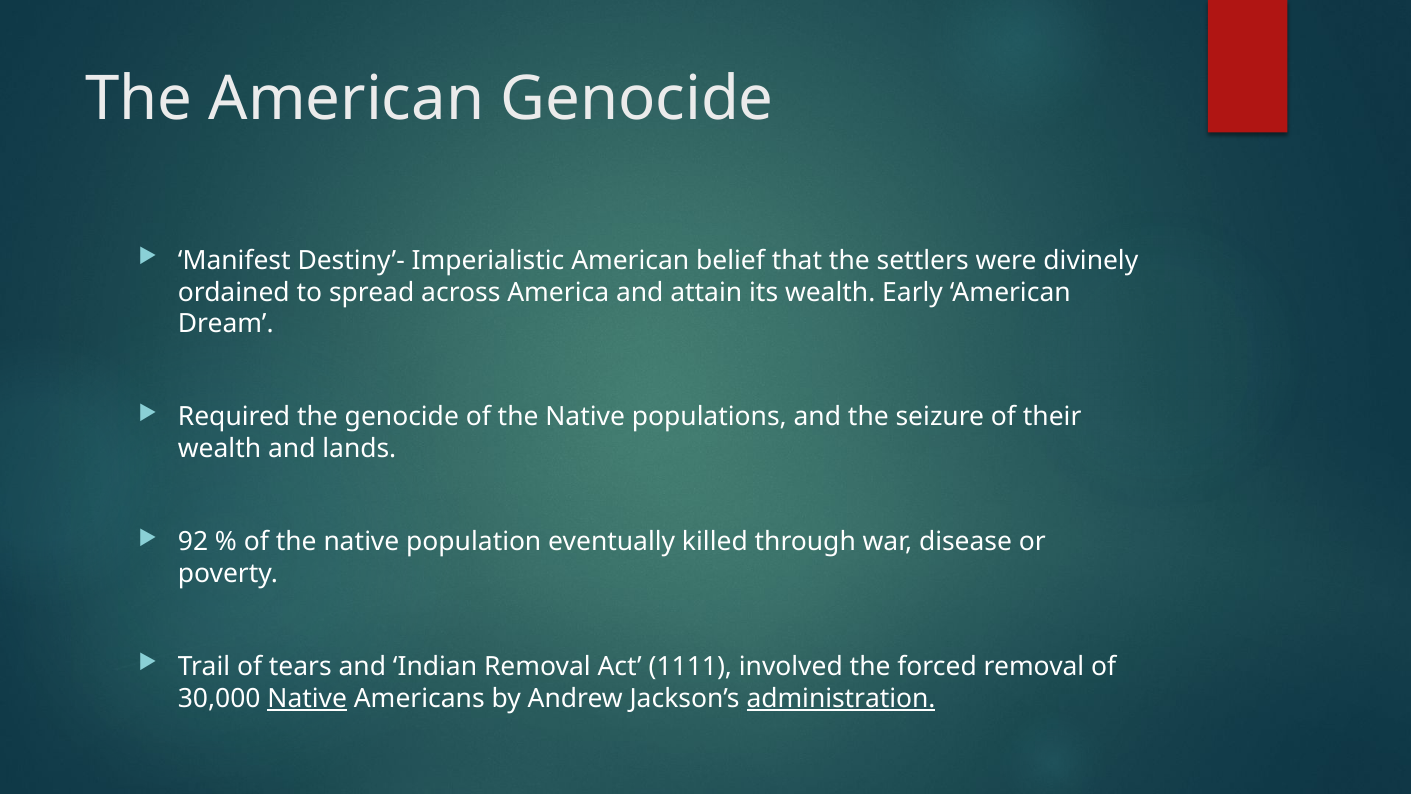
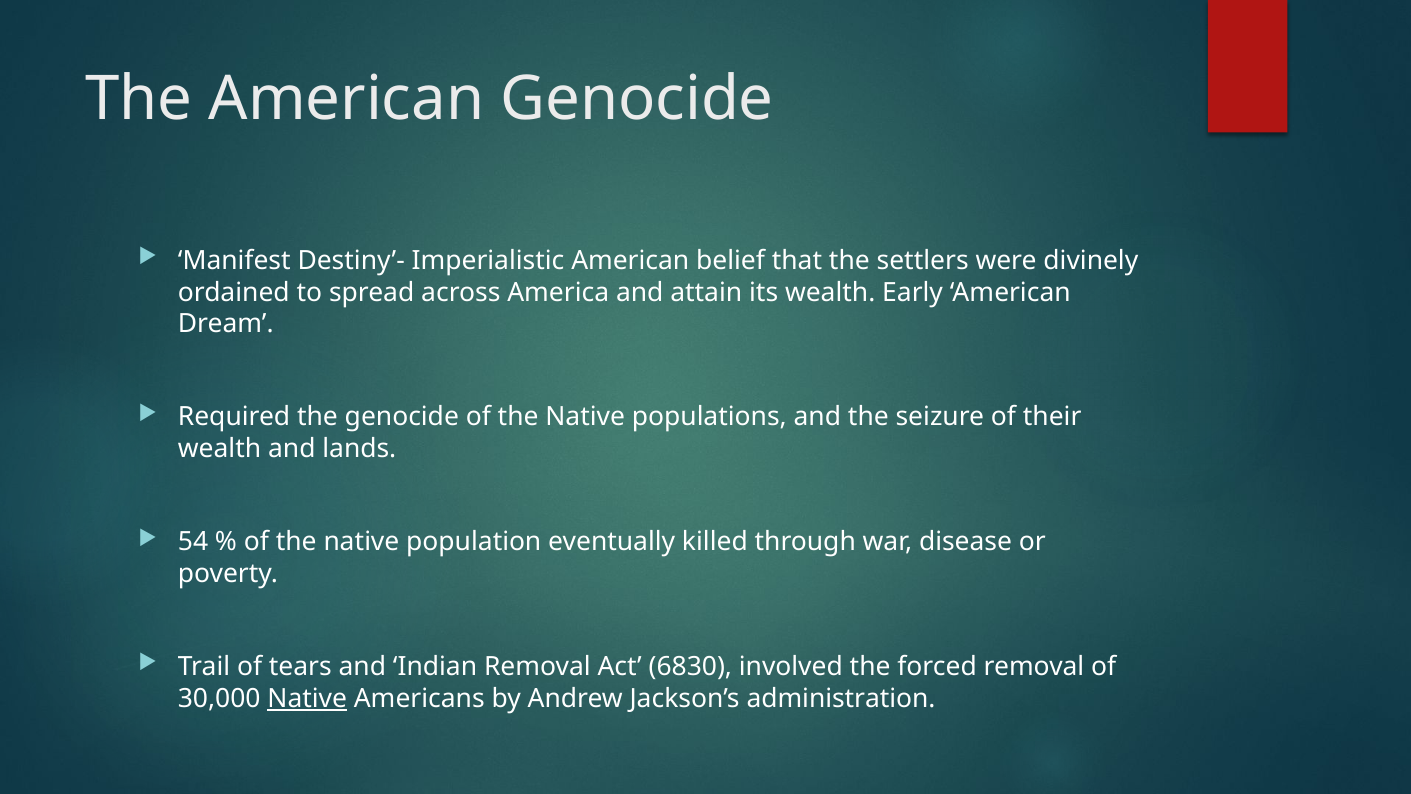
92: 92 -> 54 (193, 542)
1111: 1111 -> 6830 (690, 666)
administration underline: present -> none (841, 698)
